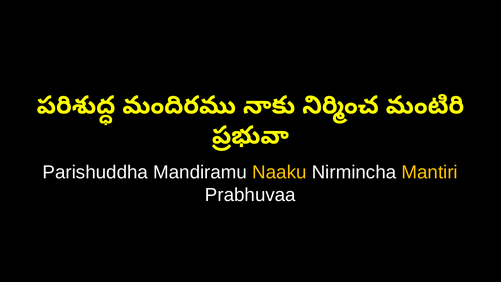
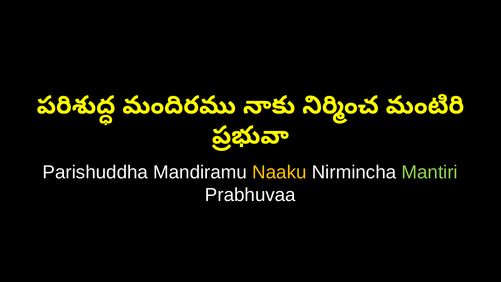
Mantiri colour: yellow -> light green (430, 172)
